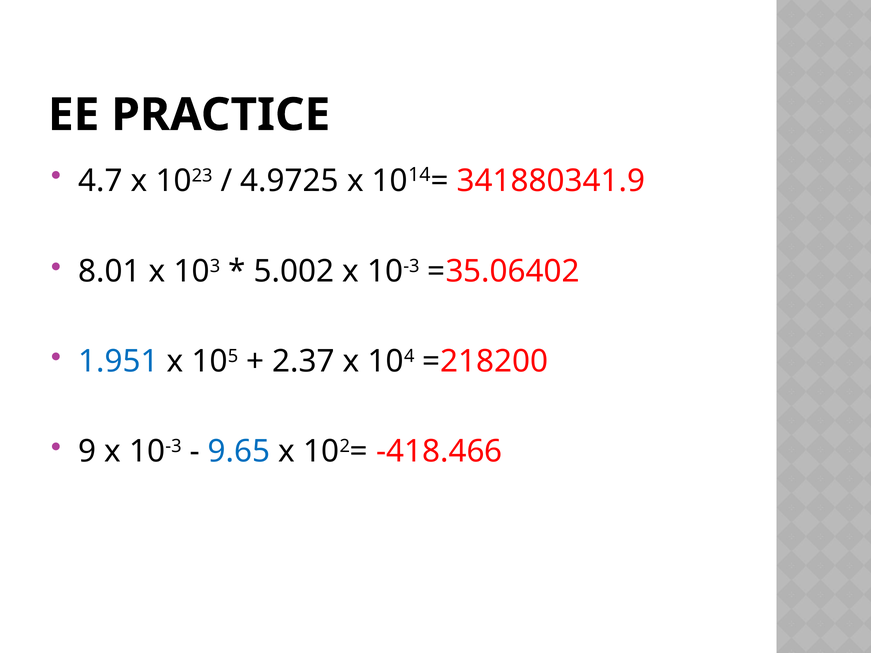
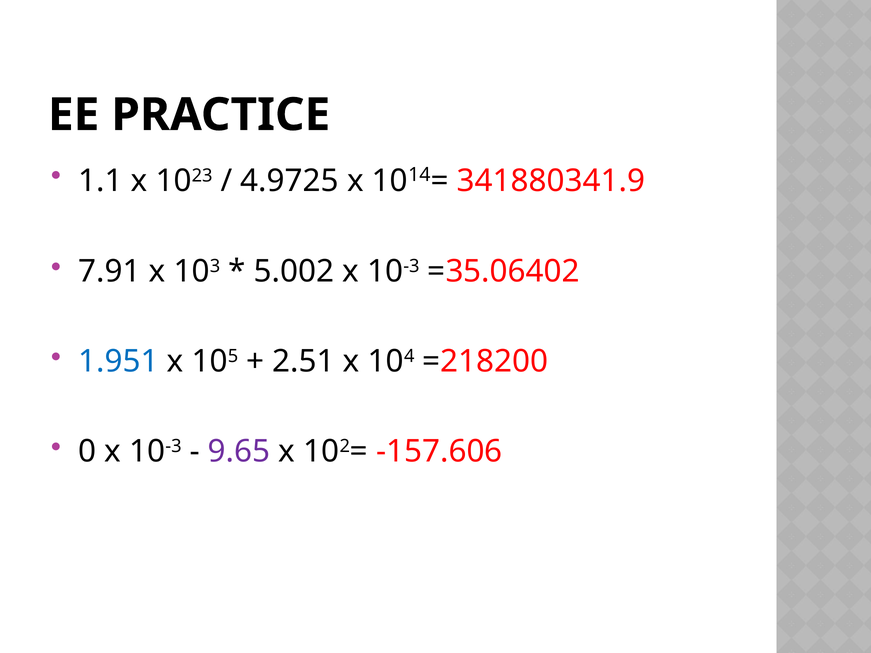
4.7: 4.7 -> 1.1 (100, 181)
8.01: 8.01 -> 7.91 (109, 272)
2.37: 2.37 -> 2.51 (304, 362)
9: 9 -> 0 (87, 452)
9.65 colour: blue -> purple (239, 452)
-418.466: -418.466 -> -157.606 (439, 452)
